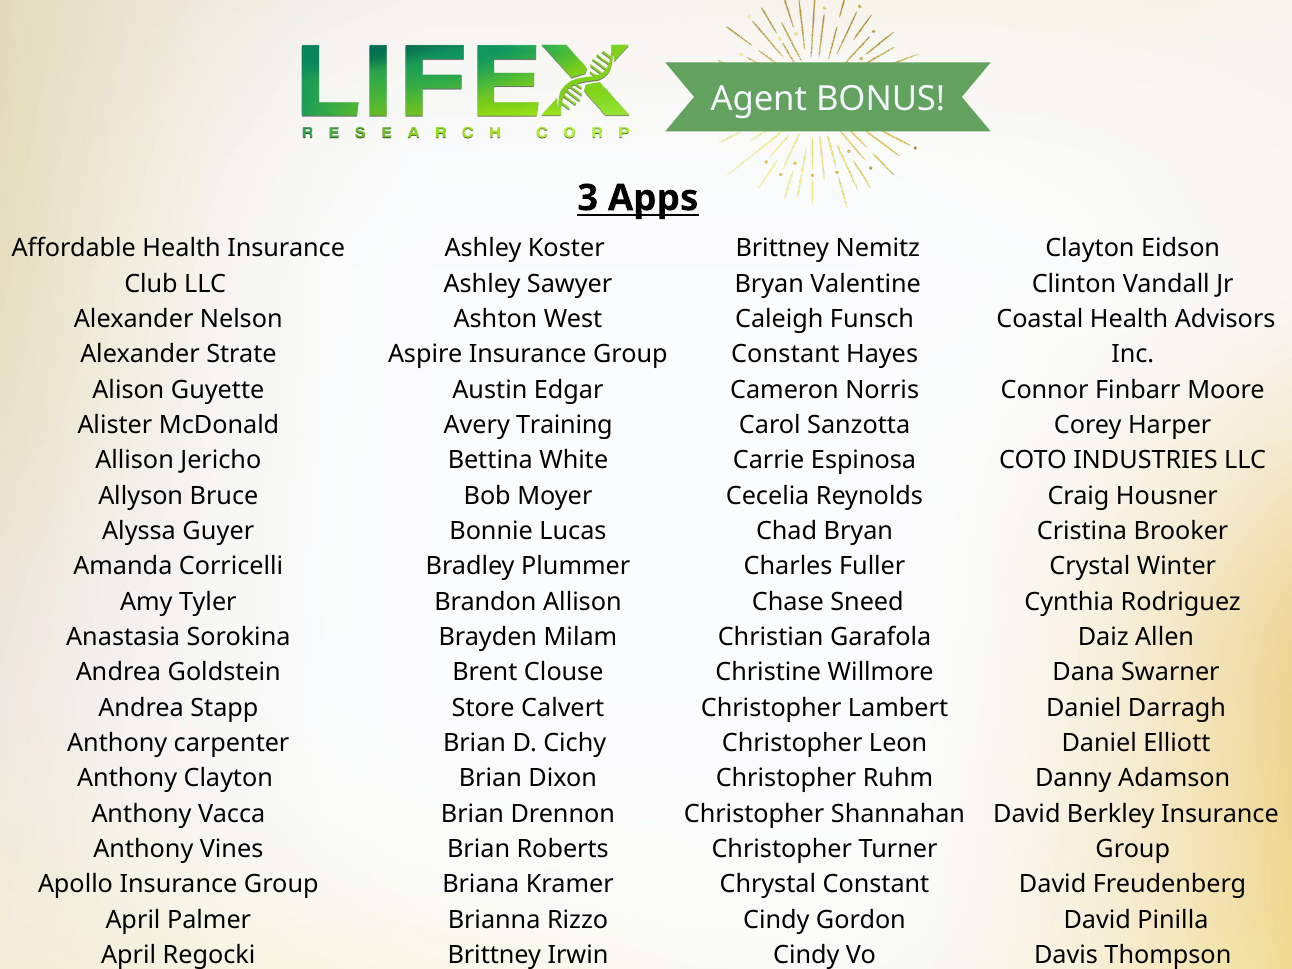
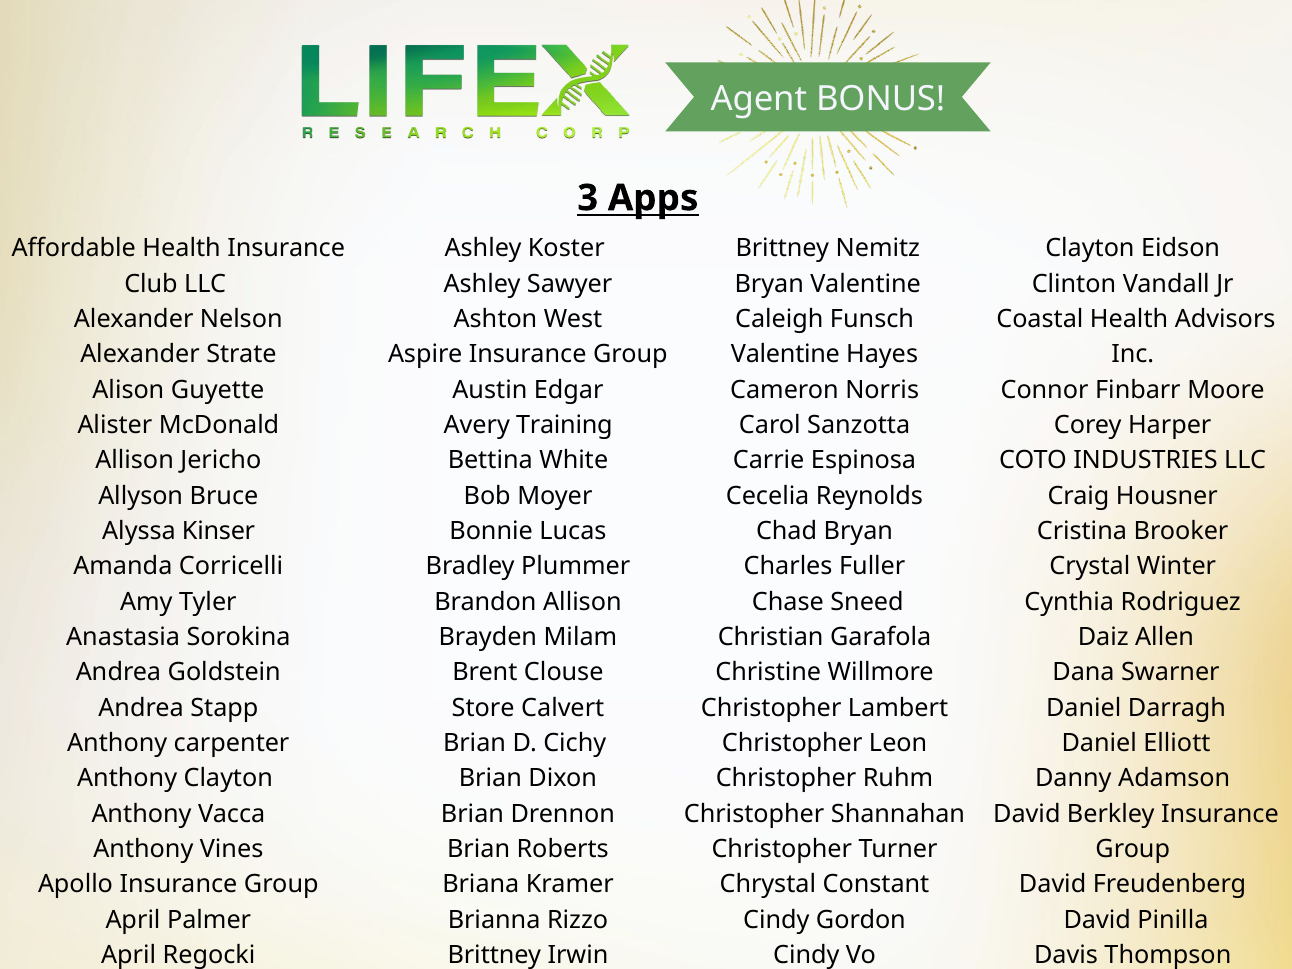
Constant: Constant -> Valentine (785, 355)
Alyssa Guyer: Guyer -> Kinser (219, 531)
